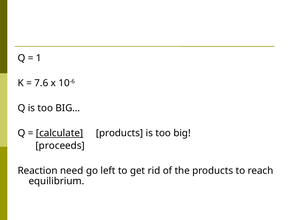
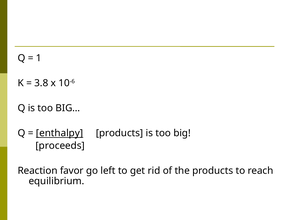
7.6: 7.6 -> 3.8 (41, 83)
calculate: calculate -> enthalpy (60, 133)
need: need -> favor (72, 171)
